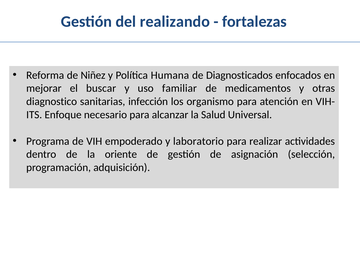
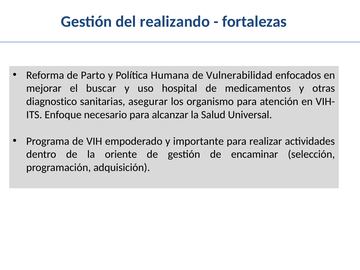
Niñez: Niñez -> Parto (93, 75)
Diagnosticados: Diagnosticados -> Vulnerabilidad (239, 75)
familiar: familiar -> hospital (180, 88)
infección: infección -> asegurar (148, 102)
laboratorio: laboratorio -> importante (198, 141)
asignación: asignación -> encaminar (255, 154)
